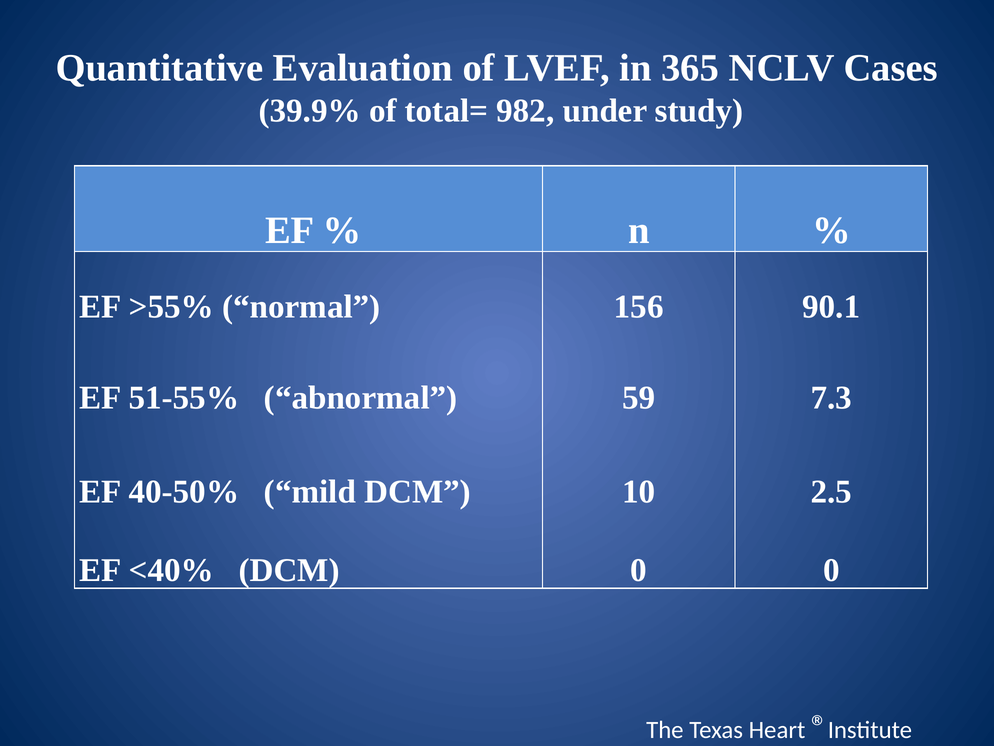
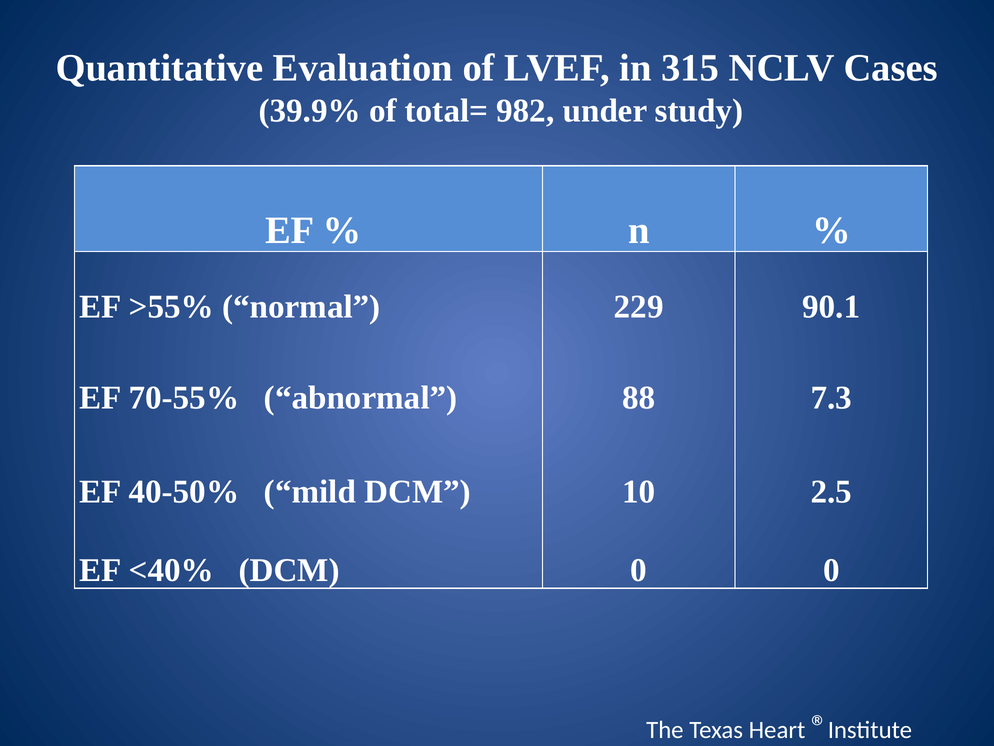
365: 365 -> 315 (690, 68)
156: 156 -> 229 (639, 306)
51-55%: 51-55% -> 70-55% (184, 398)
59: 59 -> 88 (639, 398)
